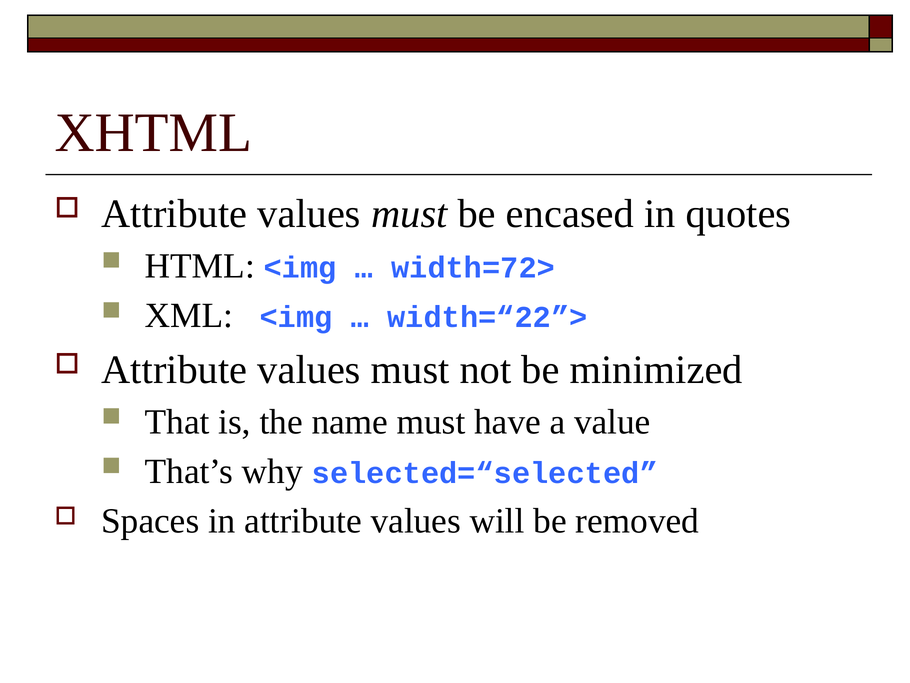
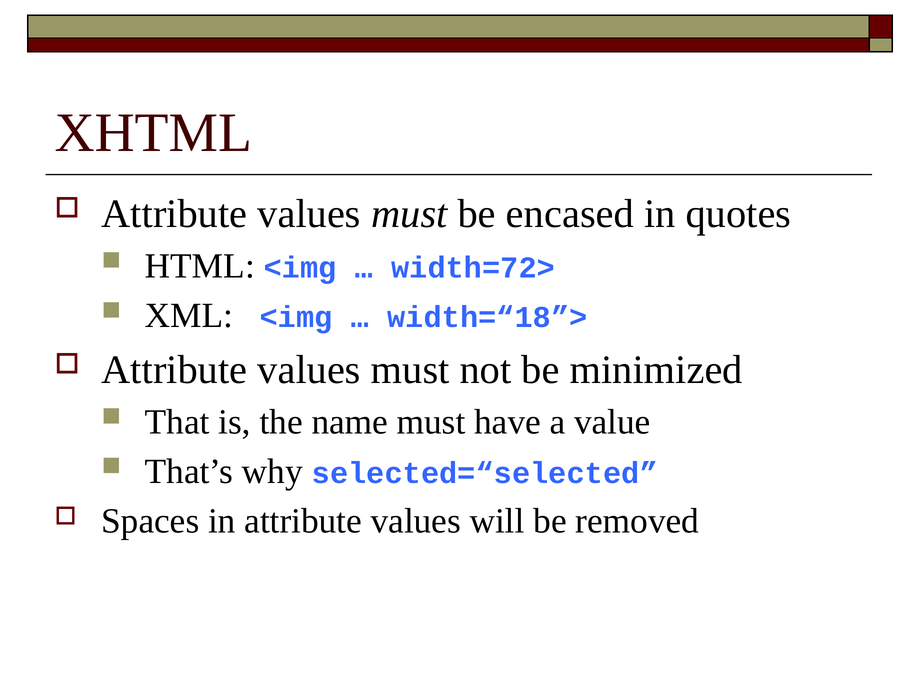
width=“22”>: width=“22”> -> width=“18”> (487, 317)
